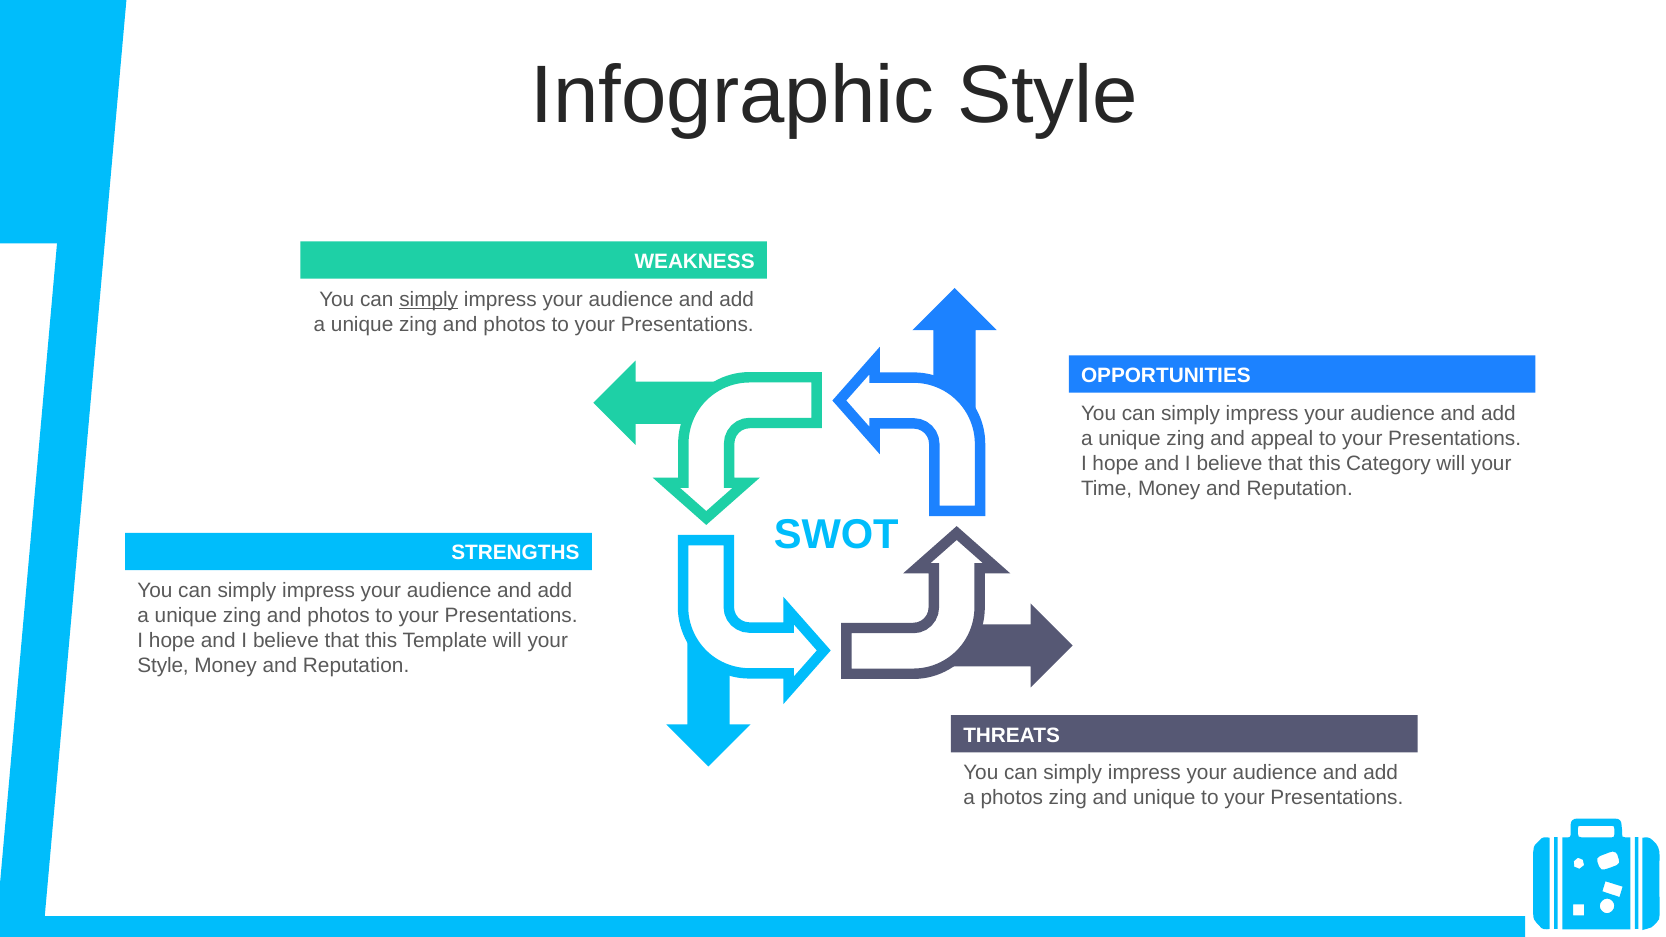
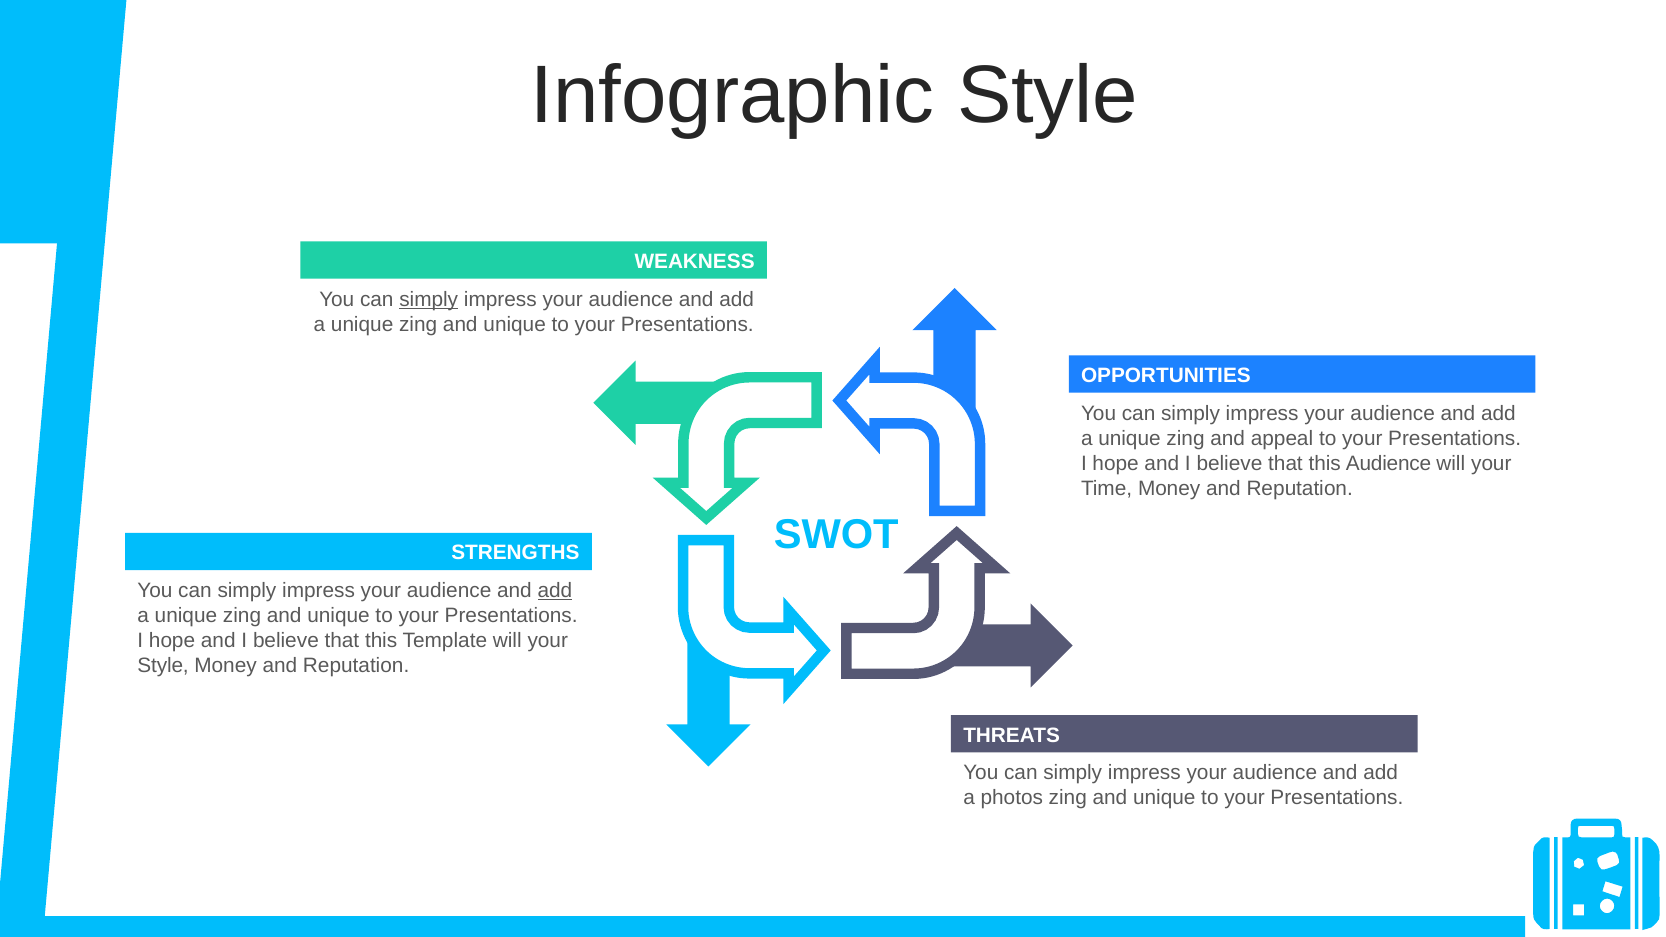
photos: photos -> unique (515, 324)
this Category: Category -> Audience (1389, 463)
add underline: none -> present (555, 591)
photos: photos -> unique (339, 616)
